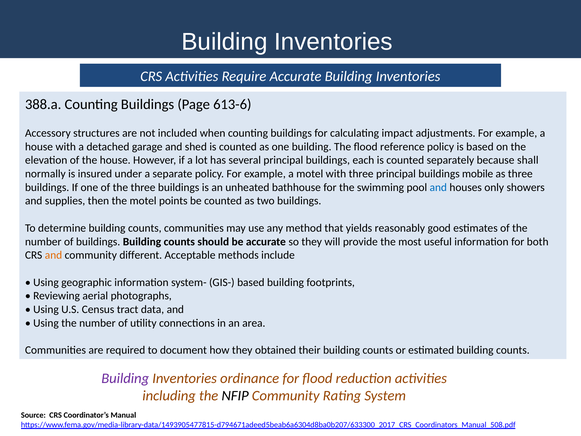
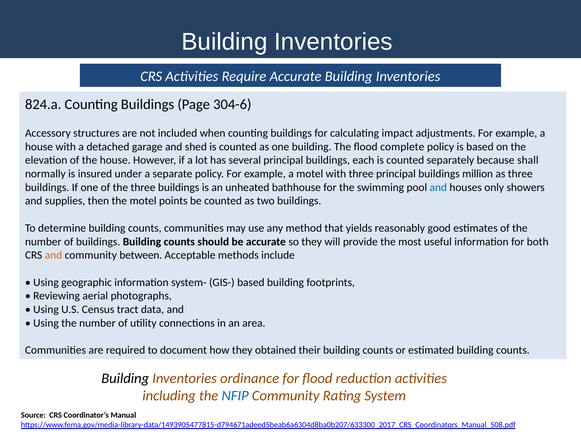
388.a: 388.a -> 824.a (43, 104)
613-6: 613-6 -> 304-6 (232, 104)
reference: reference -> complete (402, 147)
mobile: mobile -> million (478, 174)
different: different -> between (141, 255)
Building colour: purple -> black (125, 378)
NFIP colour: black -> blue (235, 396)
